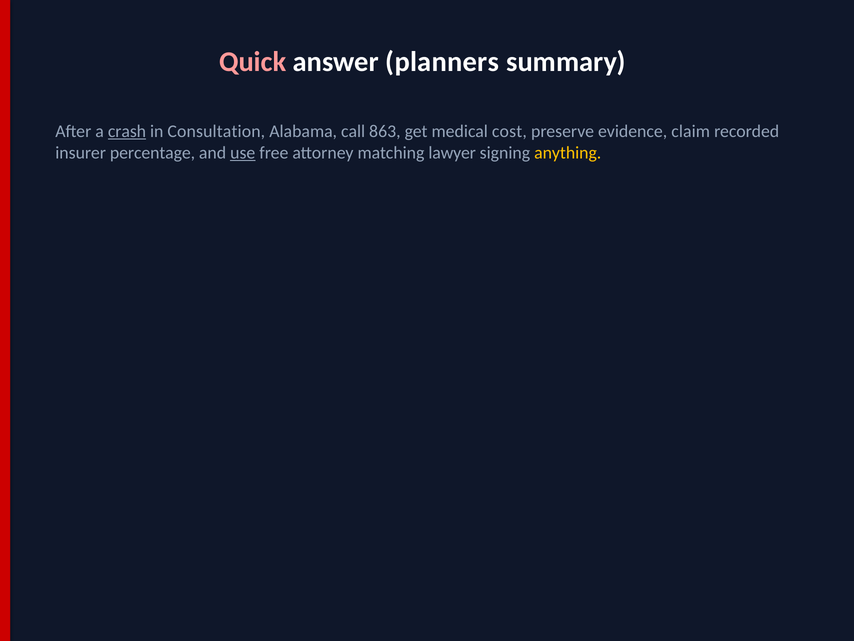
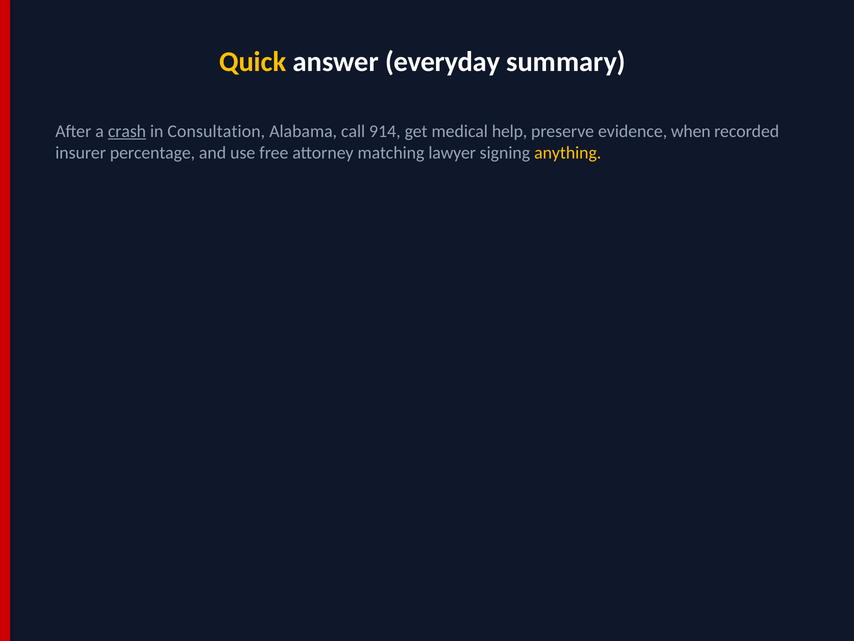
Quick colour: pink -> yellow (253, 62)
planners: planners -> everyday (443, 62)
863: 863 -> 914 (385, 131)
cost: cost -> help (510, 131)
claim: claim -> when (691, 131)
use underline: present -> none (243, 153)
